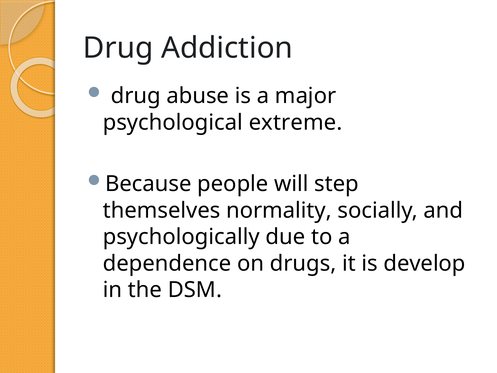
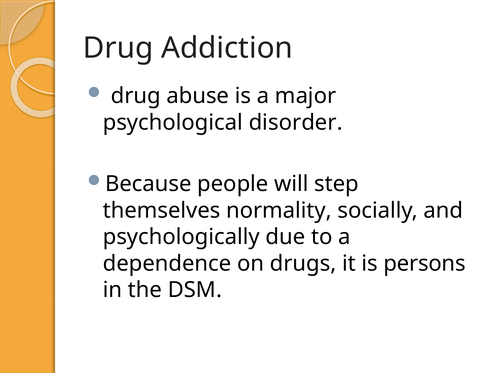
extreme: extreme -> disorder (296, 122)
develop: develop -> persons (425, 263)
